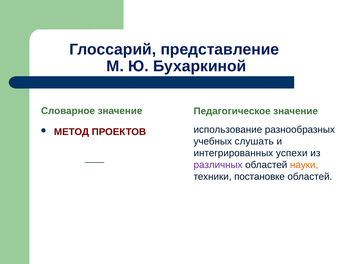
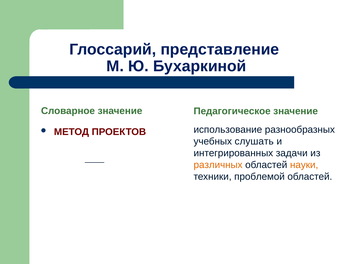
успехи: успехи -> задачи (292, 153)
различных colour: purple -> orange (218, 165)
постановке: постановке -> проблемой (259, 177)
